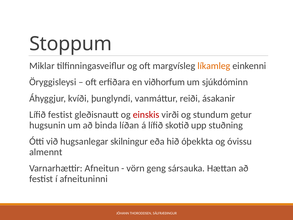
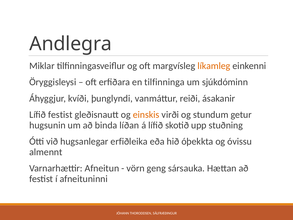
Stoppum: Stoppum -> Andlegra (71, 44)
viðhorfum: viðhorfum -> tilfinninga (165, 82)
einskis colour: red -> orange (146, 115)
skilningur: skilningur -> erfiðleika (129, 141)
